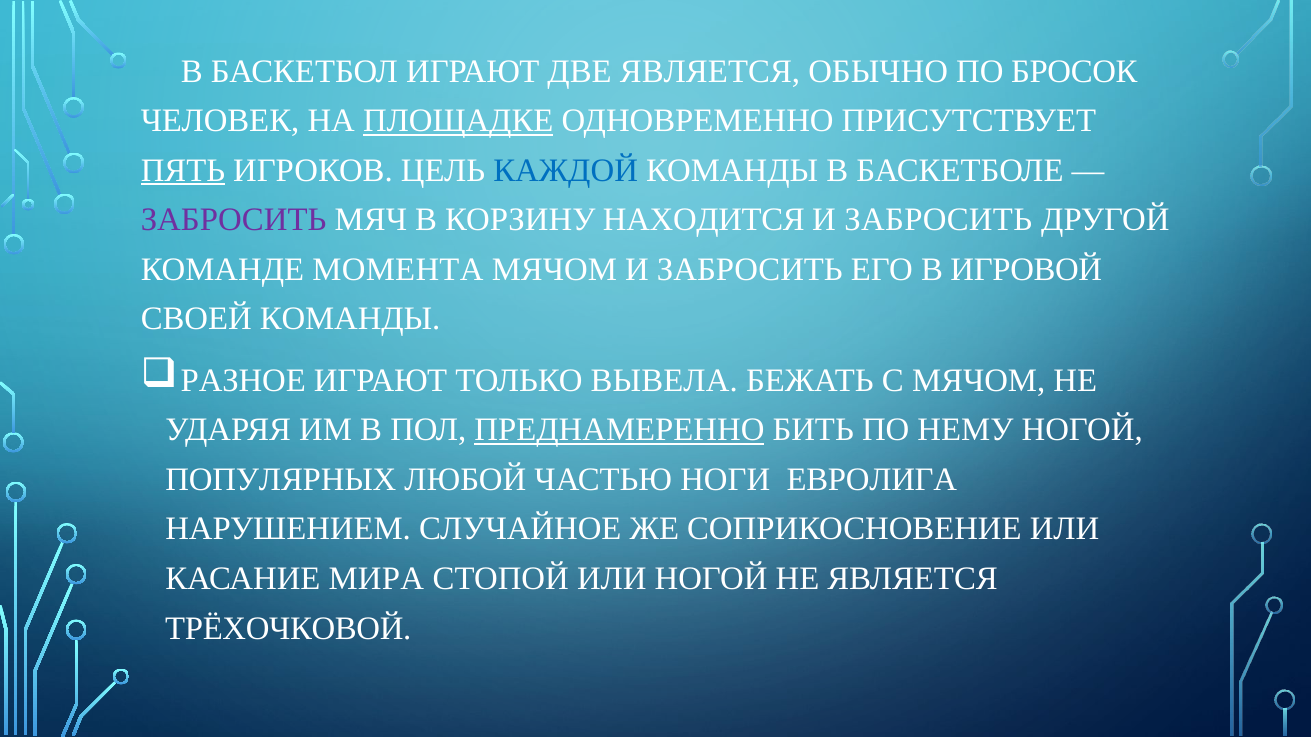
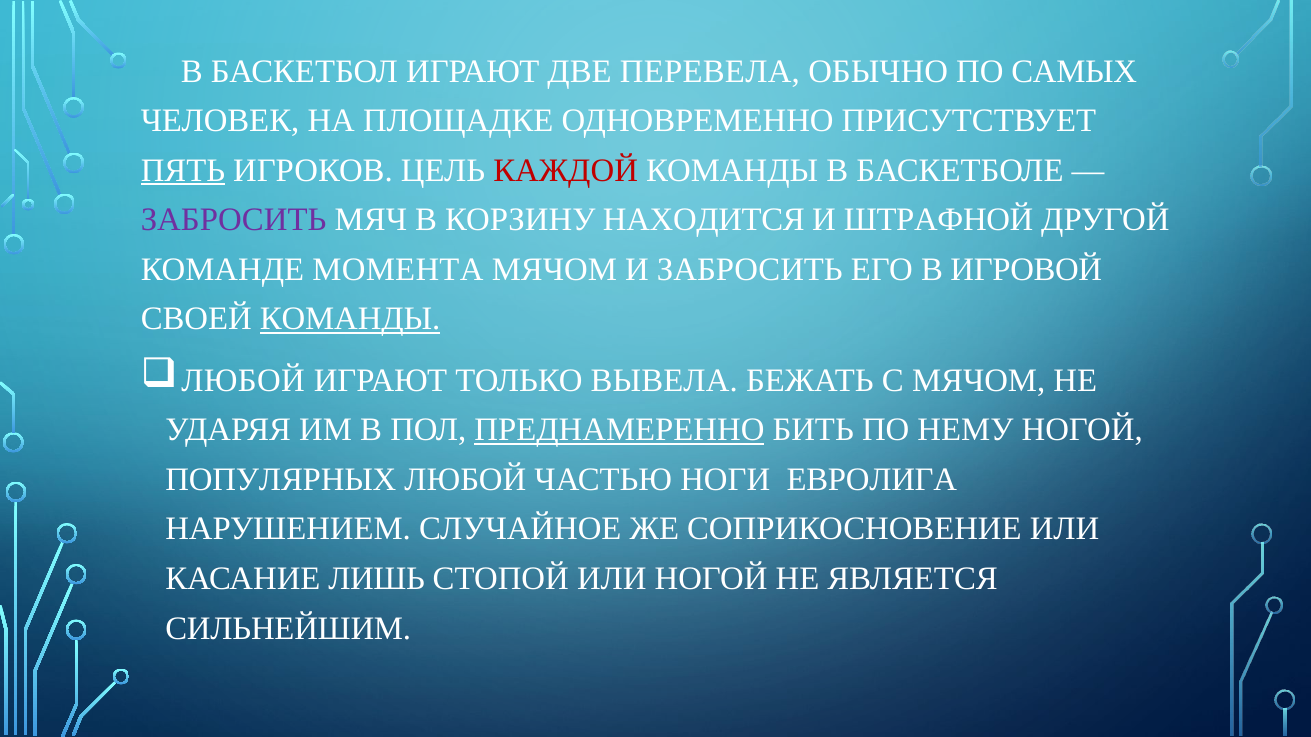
ДВЕ ЯВЛЯЕТСЯ: ЯВЛЯЕТСЯ -> ПЕРЕВЕЛА (710, 71)
БРОСОК: БРОСОК -> САМЫХ (1074, 71)
ПЛОЩАДКЕ underline: present -> none (458, 121)
КАЖДОЙ colour: blue -> red (566, 170)
ЗАБРОСИТЬ: ЗАБРОСИТЬ -> ШТРАФНОЙ (939, 220)
КОМАНДЫ underline: none -> present (350, 319)
РАЗНОЕ: РАЗНОЕ -> ЛЮБОЙ (243, 381)
МИРА: МИРА -> ЛИШЬ (377, 579)
ТРЁХОЧКОВОЙ: ТРЁХОЧКОВОЙ -> СИЛЬНЕЙШИМ (288, 629)
